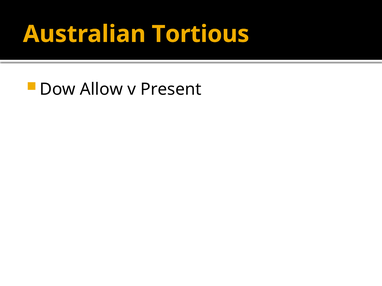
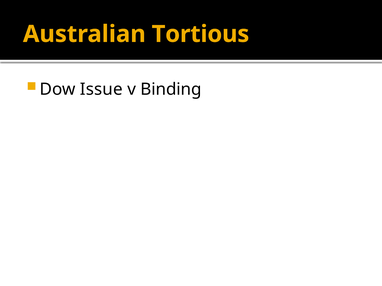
Allow: Allow -> Issue (101, 89)
Present: Present -> Binding (171, 89)
